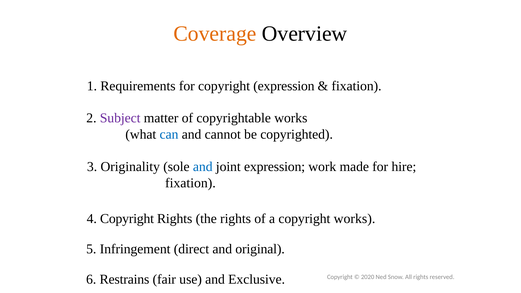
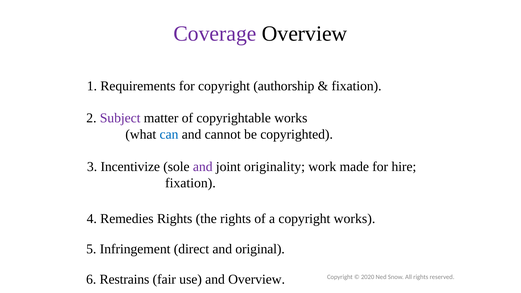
Coverage colour: orange -> purple (215, 34)
copyright expression: expression -> authorship (284, 86)
Originality: Originality -> Incentivize (130, 167)
and colour: blue -> purple (203, 167)
joint expression: expression -> originality (275, 167)
4 Copyright: Copyright -> Remedies (127, 219)
and Exclusive: Exclusive -> Overview (257, 279)
